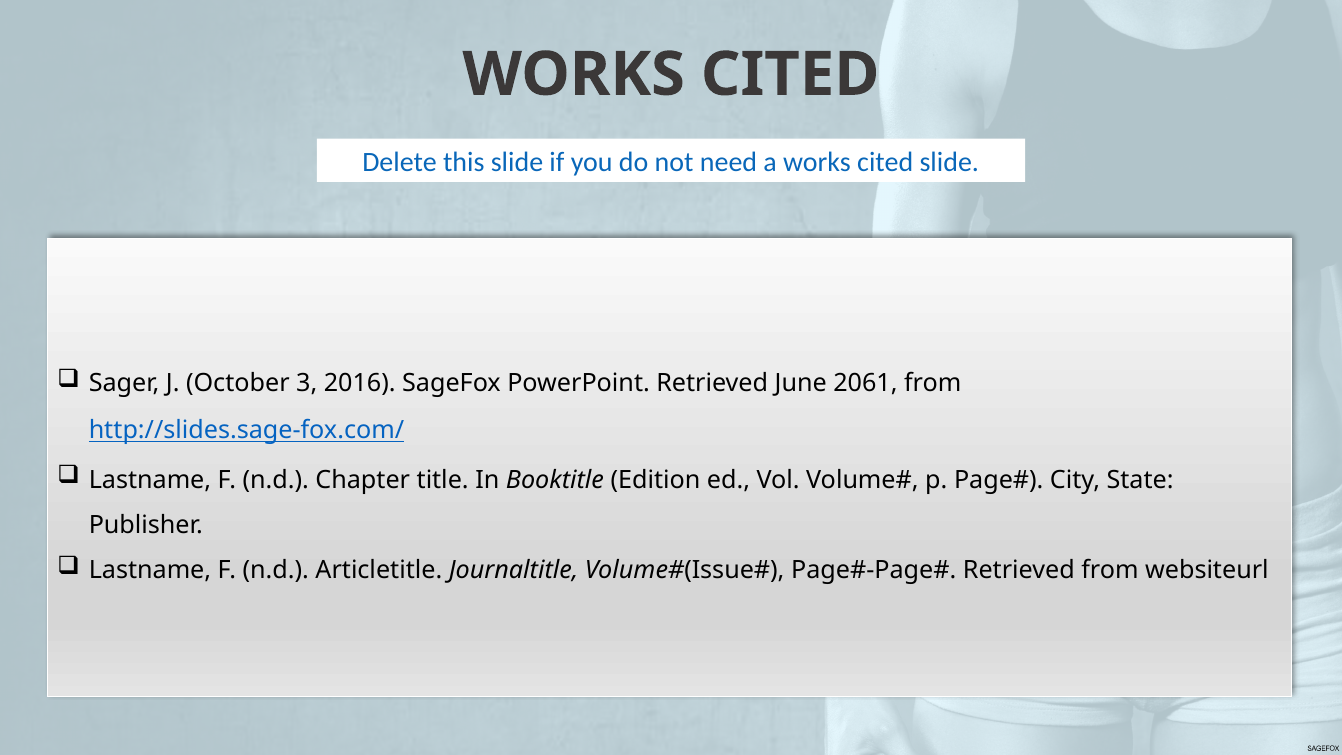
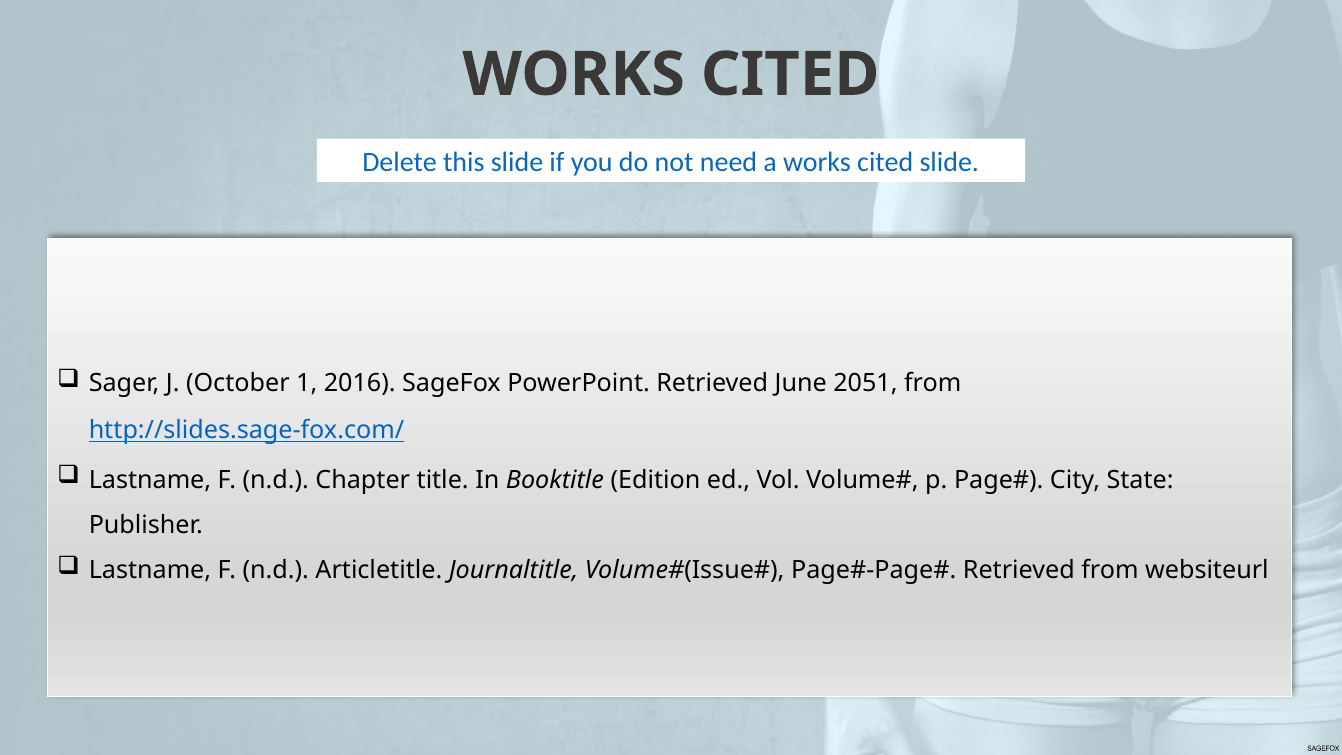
3: 3 -> 1 (307, 383)
2061: 2061 -> 2051 (865, 383)
